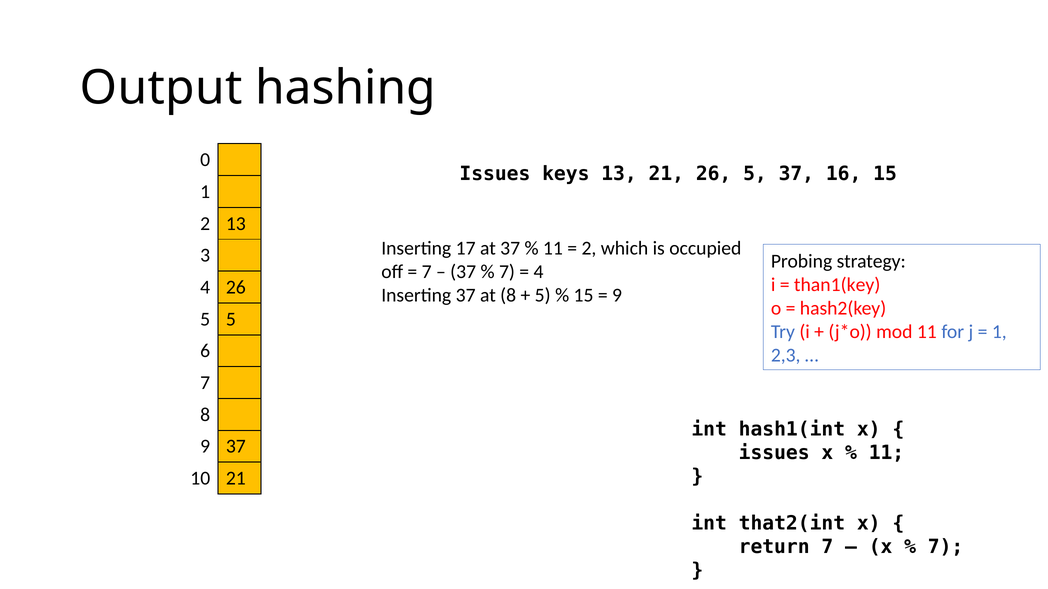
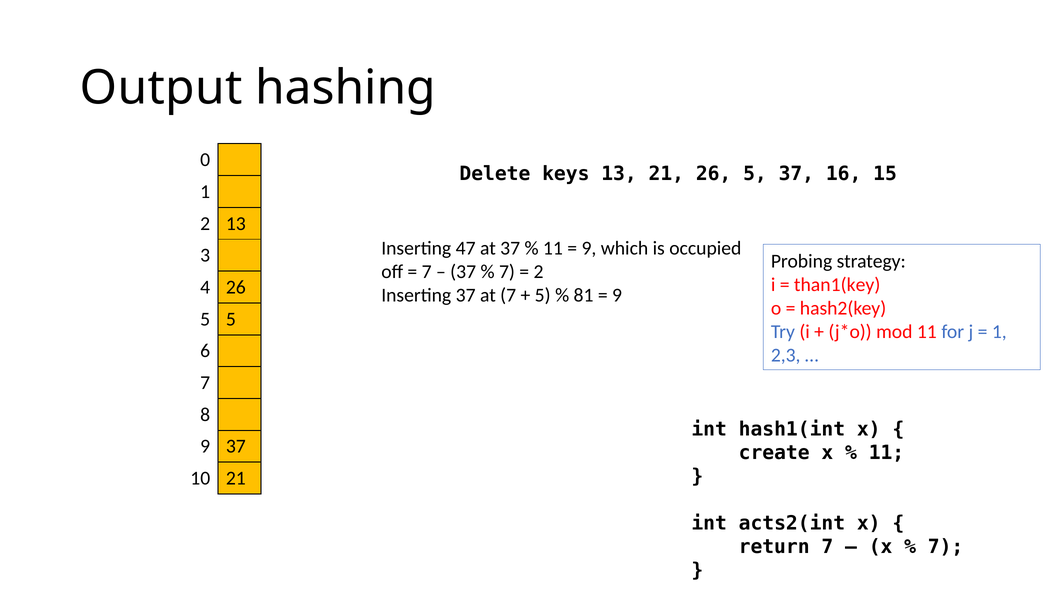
Issues: Issues -> Delete (495, 174)
17: 17 -> 47 (466, 249)
2: 2 -> 9 (589, 249)
4: 4 -> 2 (539, 272)
at 8: 8 -> 7 (508, 296)
15: 15 -> 81 (584, 296)
issues: issues -> create (774, 453)
that2(int: that2(int -> acts2(int (792, 524)
